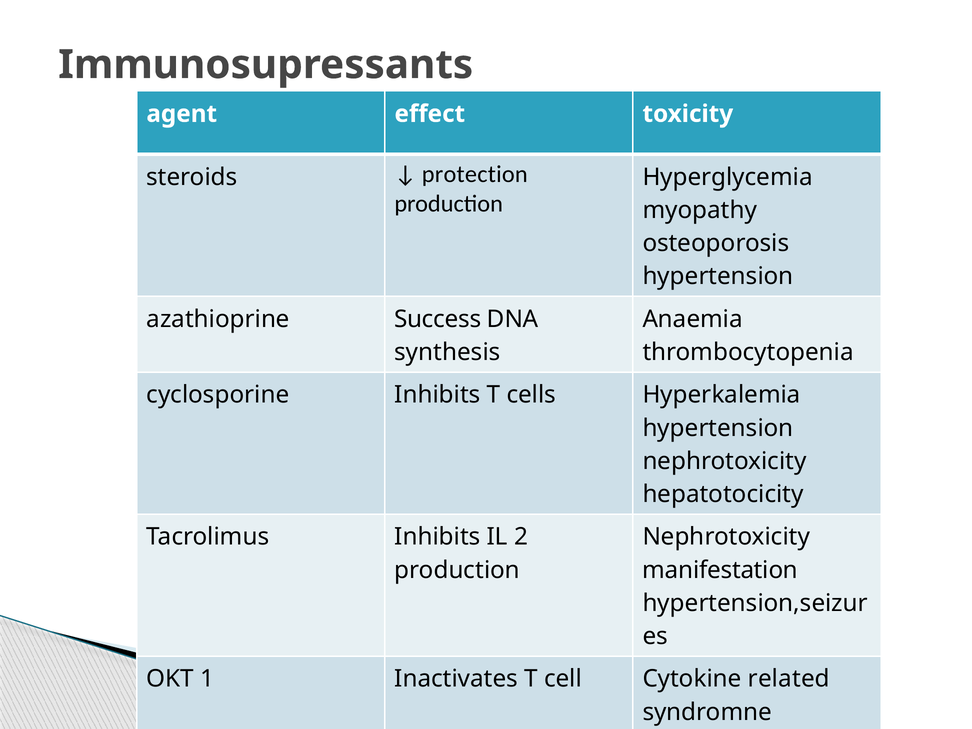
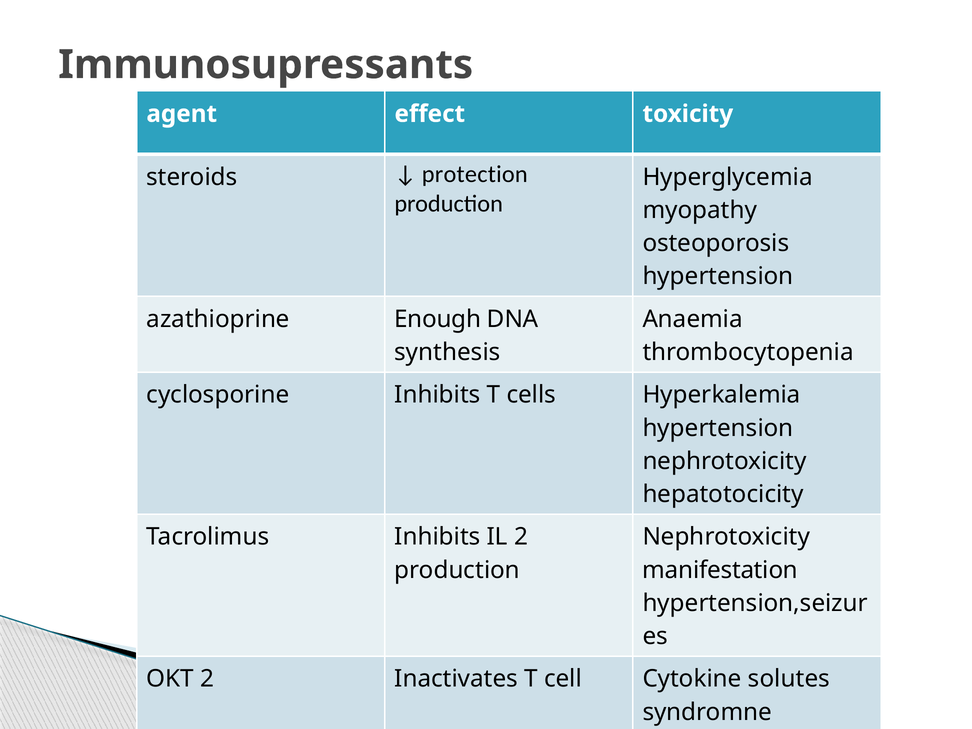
Success: Success -> Enough (438, 319)
OKT 1: 1 -> 2 (207, 679)
related: related -> solutes (789, 679)
